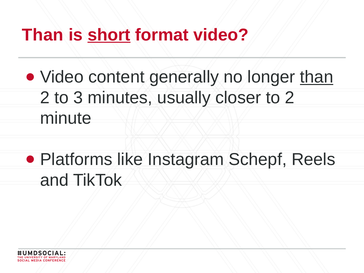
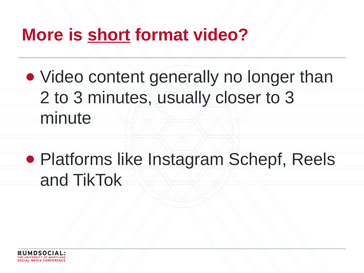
Than: Than -> More (43, 35)
than underline: present -> none (317, 77)
closer to 2: 2 -> 3 (290, 98)
